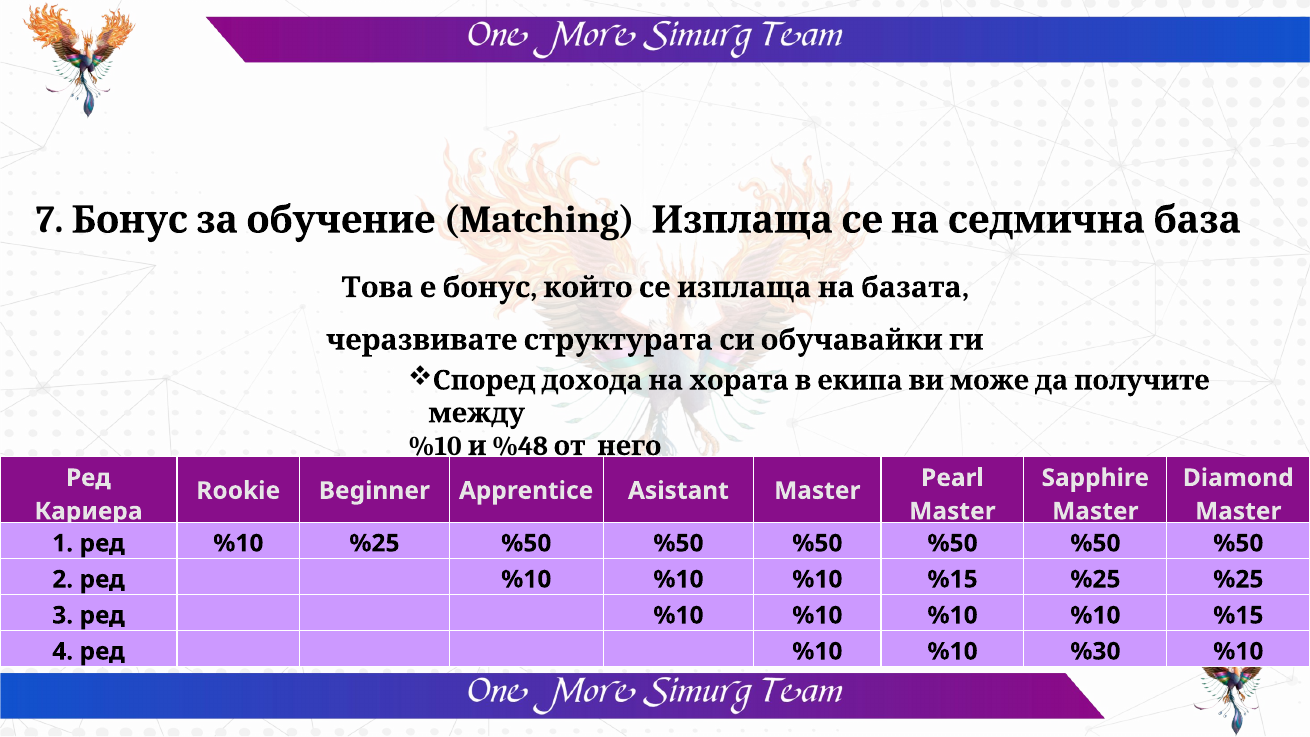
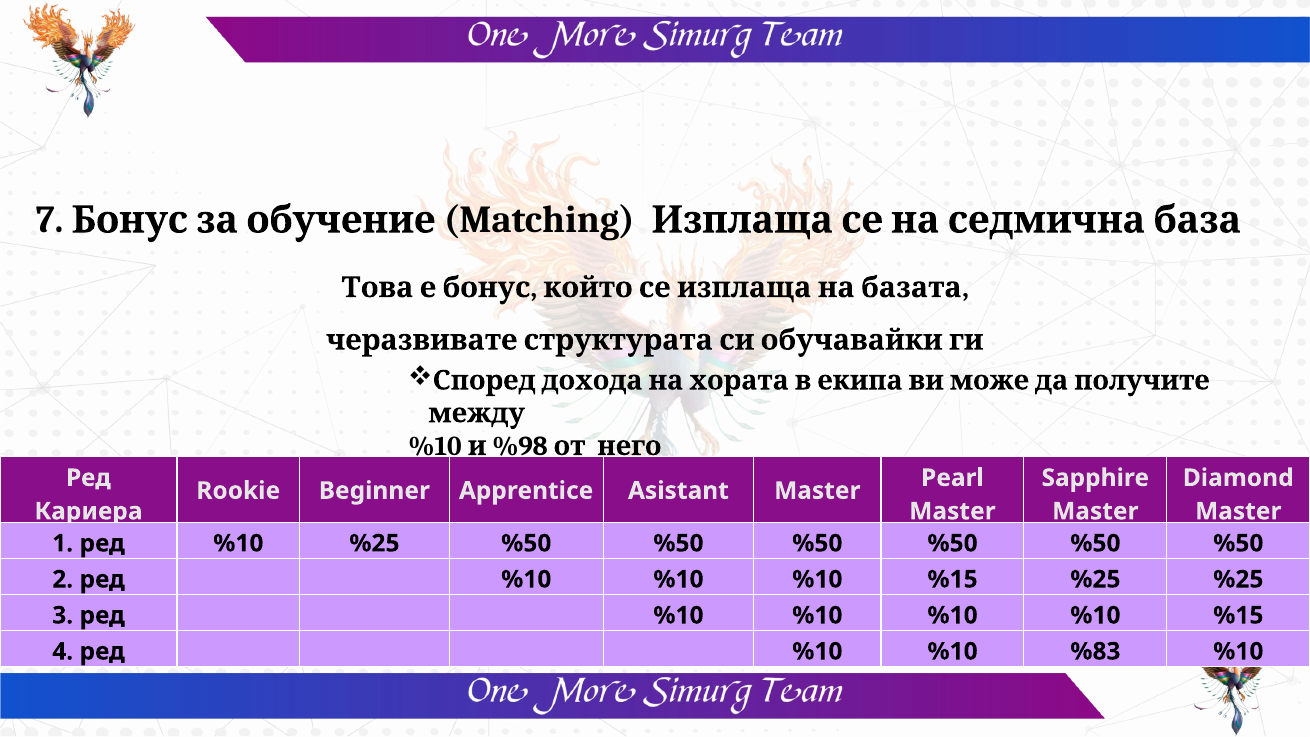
%48: %48 -> %98 (520, 446)
%30: %30 -> %83 (1095, 651)
